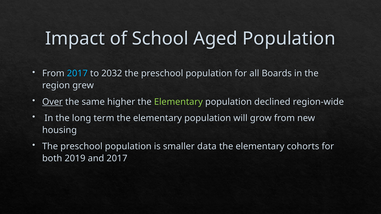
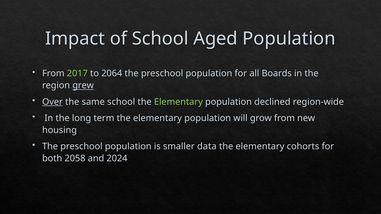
2017 colour: light blue -> light green (77, 74)
2032: 2032 -> 2064 (112, 74)
grew underline: none -> present (83, 86)
same higher: higher -> school (121, 102)
2019: 2019 -> 2058 (75, 159)
and 2017: 2017 -> 2024 (117, 159)
